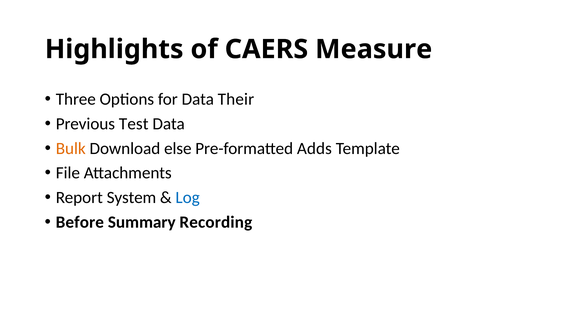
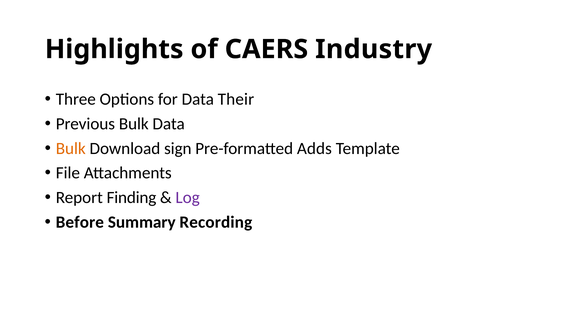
Measure: Measure -> Industry (374, 49)
Previous Test: Test -> Bulk (134, 124)
else: else -> sign (178, 148)
System: System -> Finding (131, 198)
Log colour: blue -> purple (188, 198)
